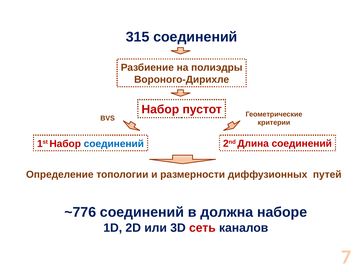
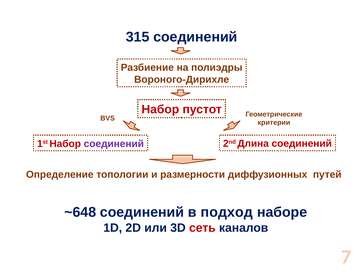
соединений colour: blue -> purple (114, 144)
~776: ~776 -> ~648 (80, 212)
должна: должна -> подход (227, 212)
